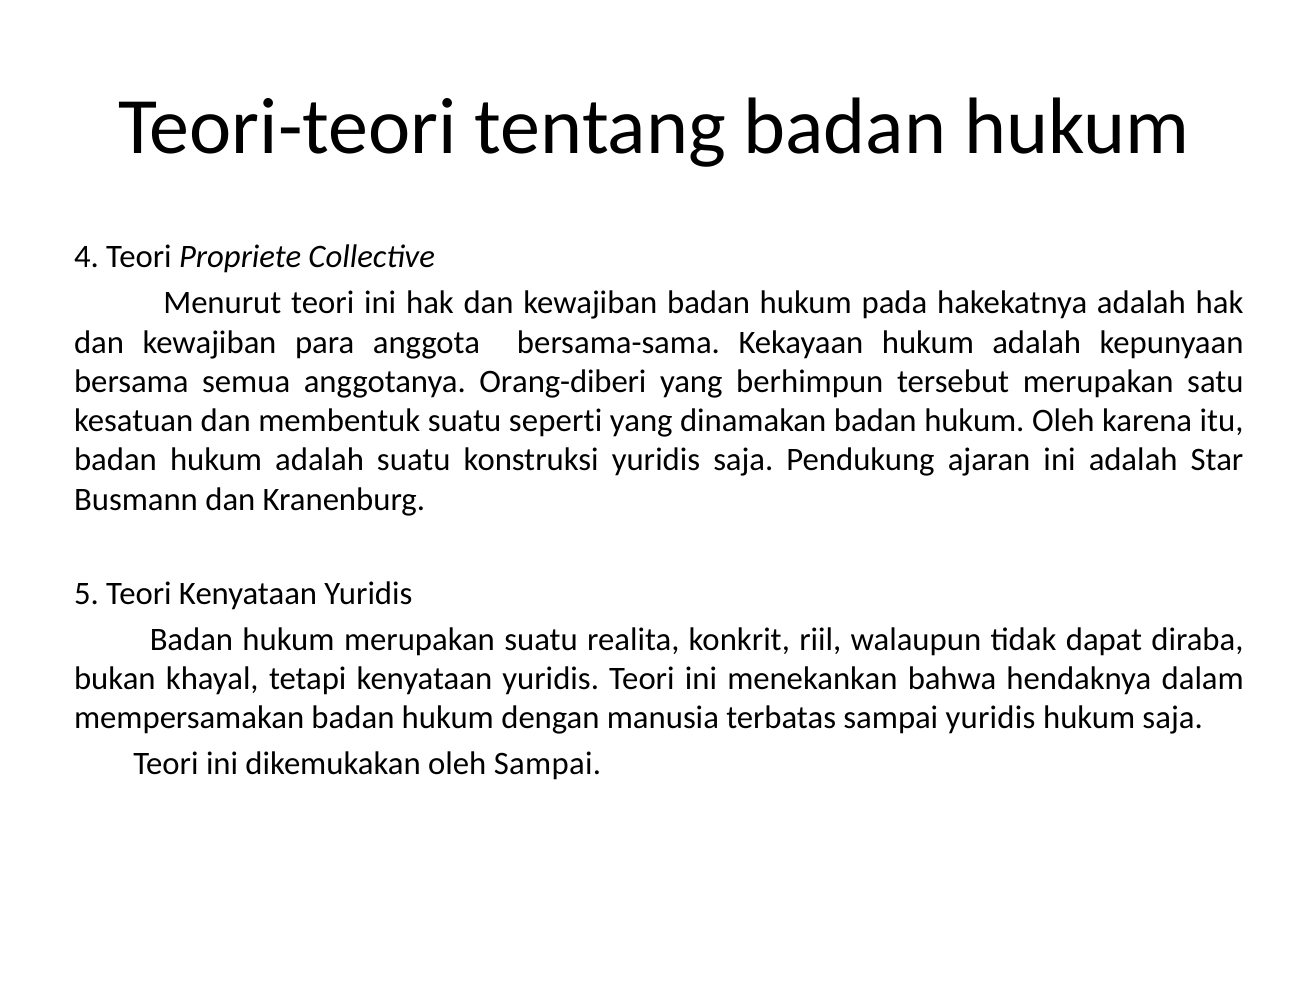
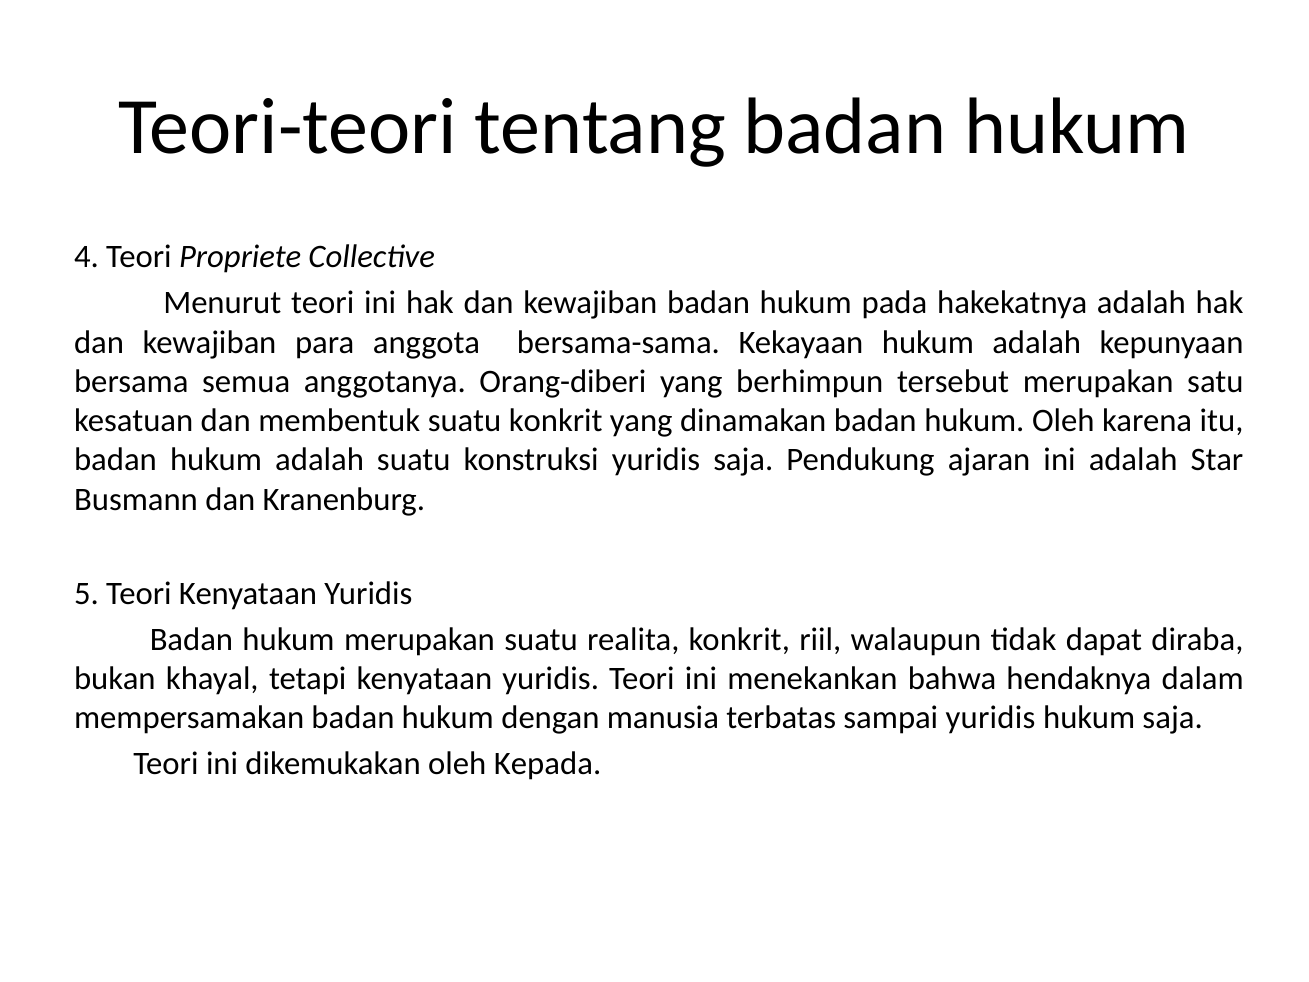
suatu seperti: seperti -> konkrit (556, 421)
oleh Sampai: Sampai -> Kepada (548, 764)
